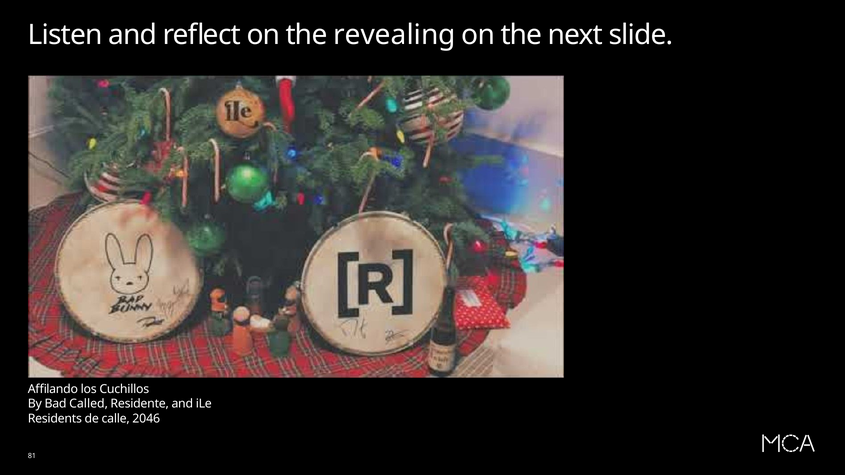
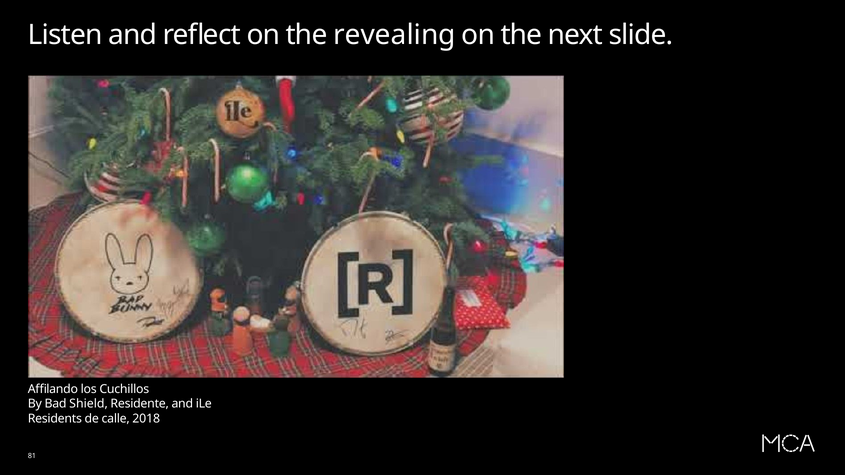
Called: Called -> Shield (89, 404)
2046: 2046 -> 2018 (146, 419)
